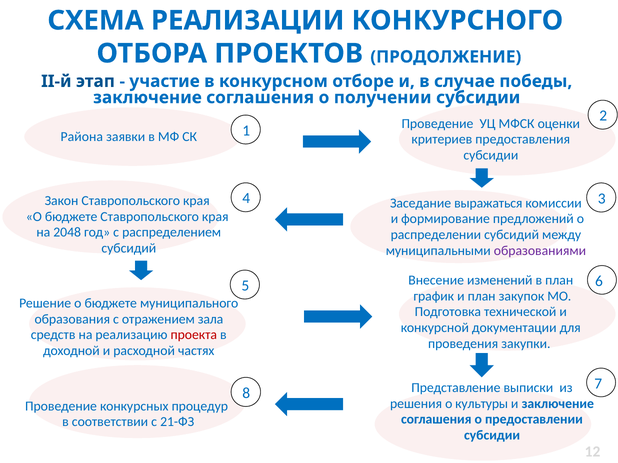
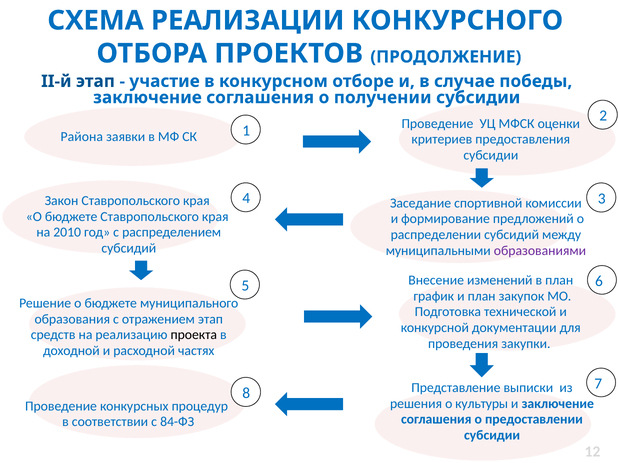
выражаться: выражаться -> спортивной (488, 203)
2048: 2048 -> 2010 (67, 233)
отражением зала: зала -> этап (210, 319)
проекта colour: red -> black (194, 335)
21-ФЗ: 21-ФЗ -> 84-ФЗ (177, 422)
